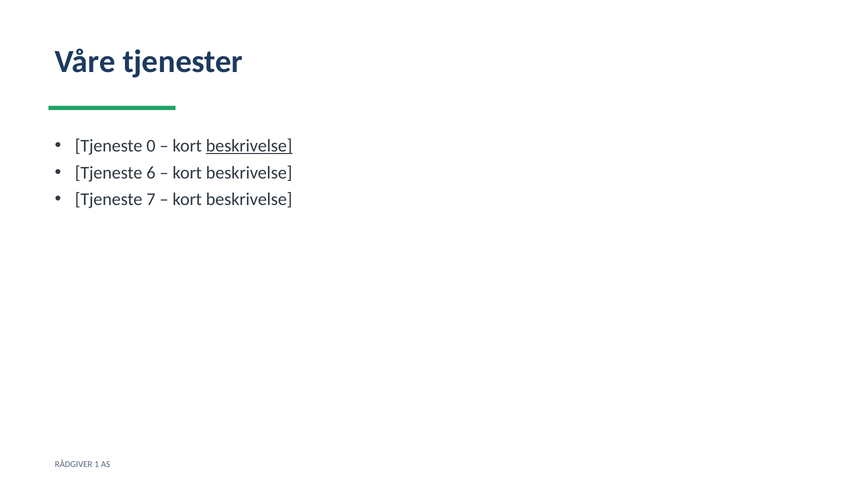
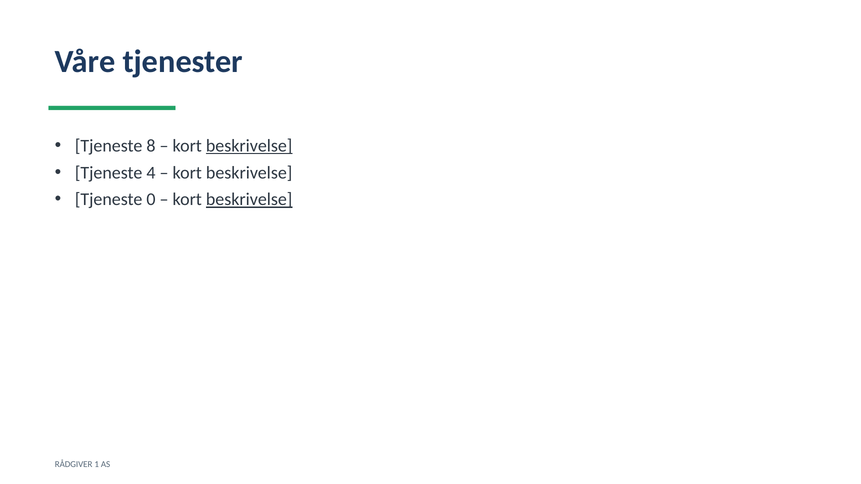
0: 0 -> 8 (151, 146)
6: 6 -> 4 (151, 173)
7: 7 -> 0 (151, 200)
beskrivelse underline: none -> present (249, 200)
